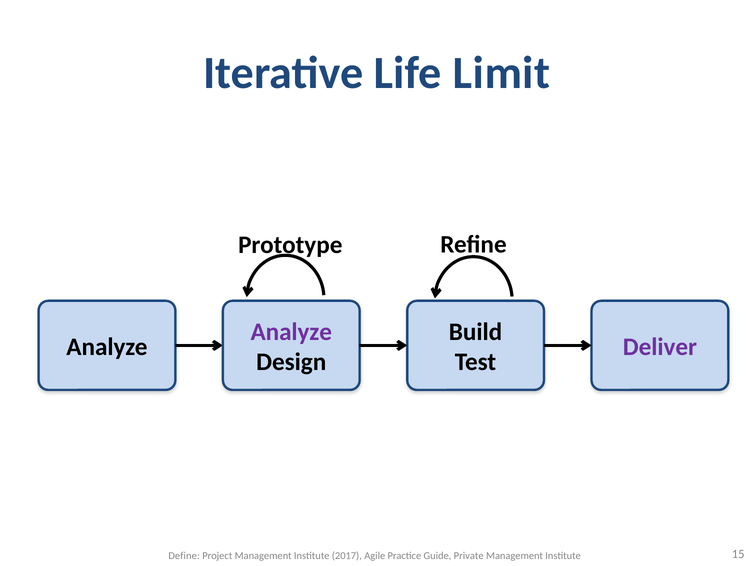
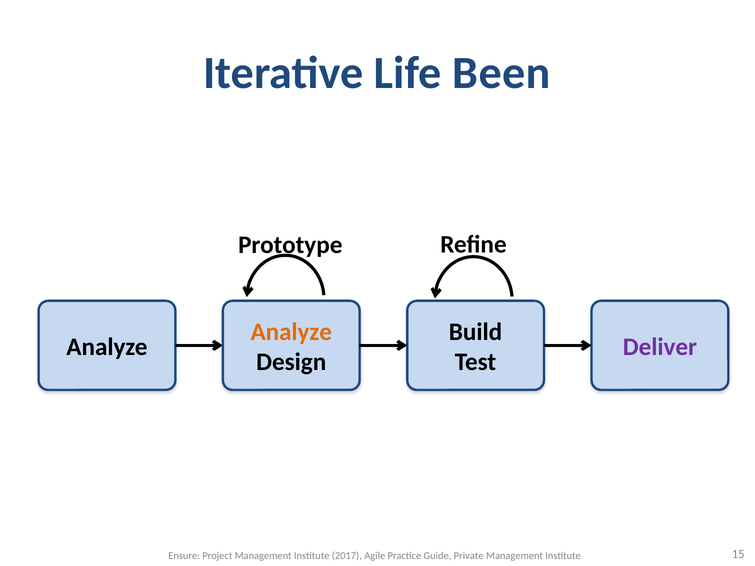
Limit: Limit -> Been (502, 73)
Analyze colour: purple -> orange (291, 332)
Define: Define -> Ensure (184, 556)
